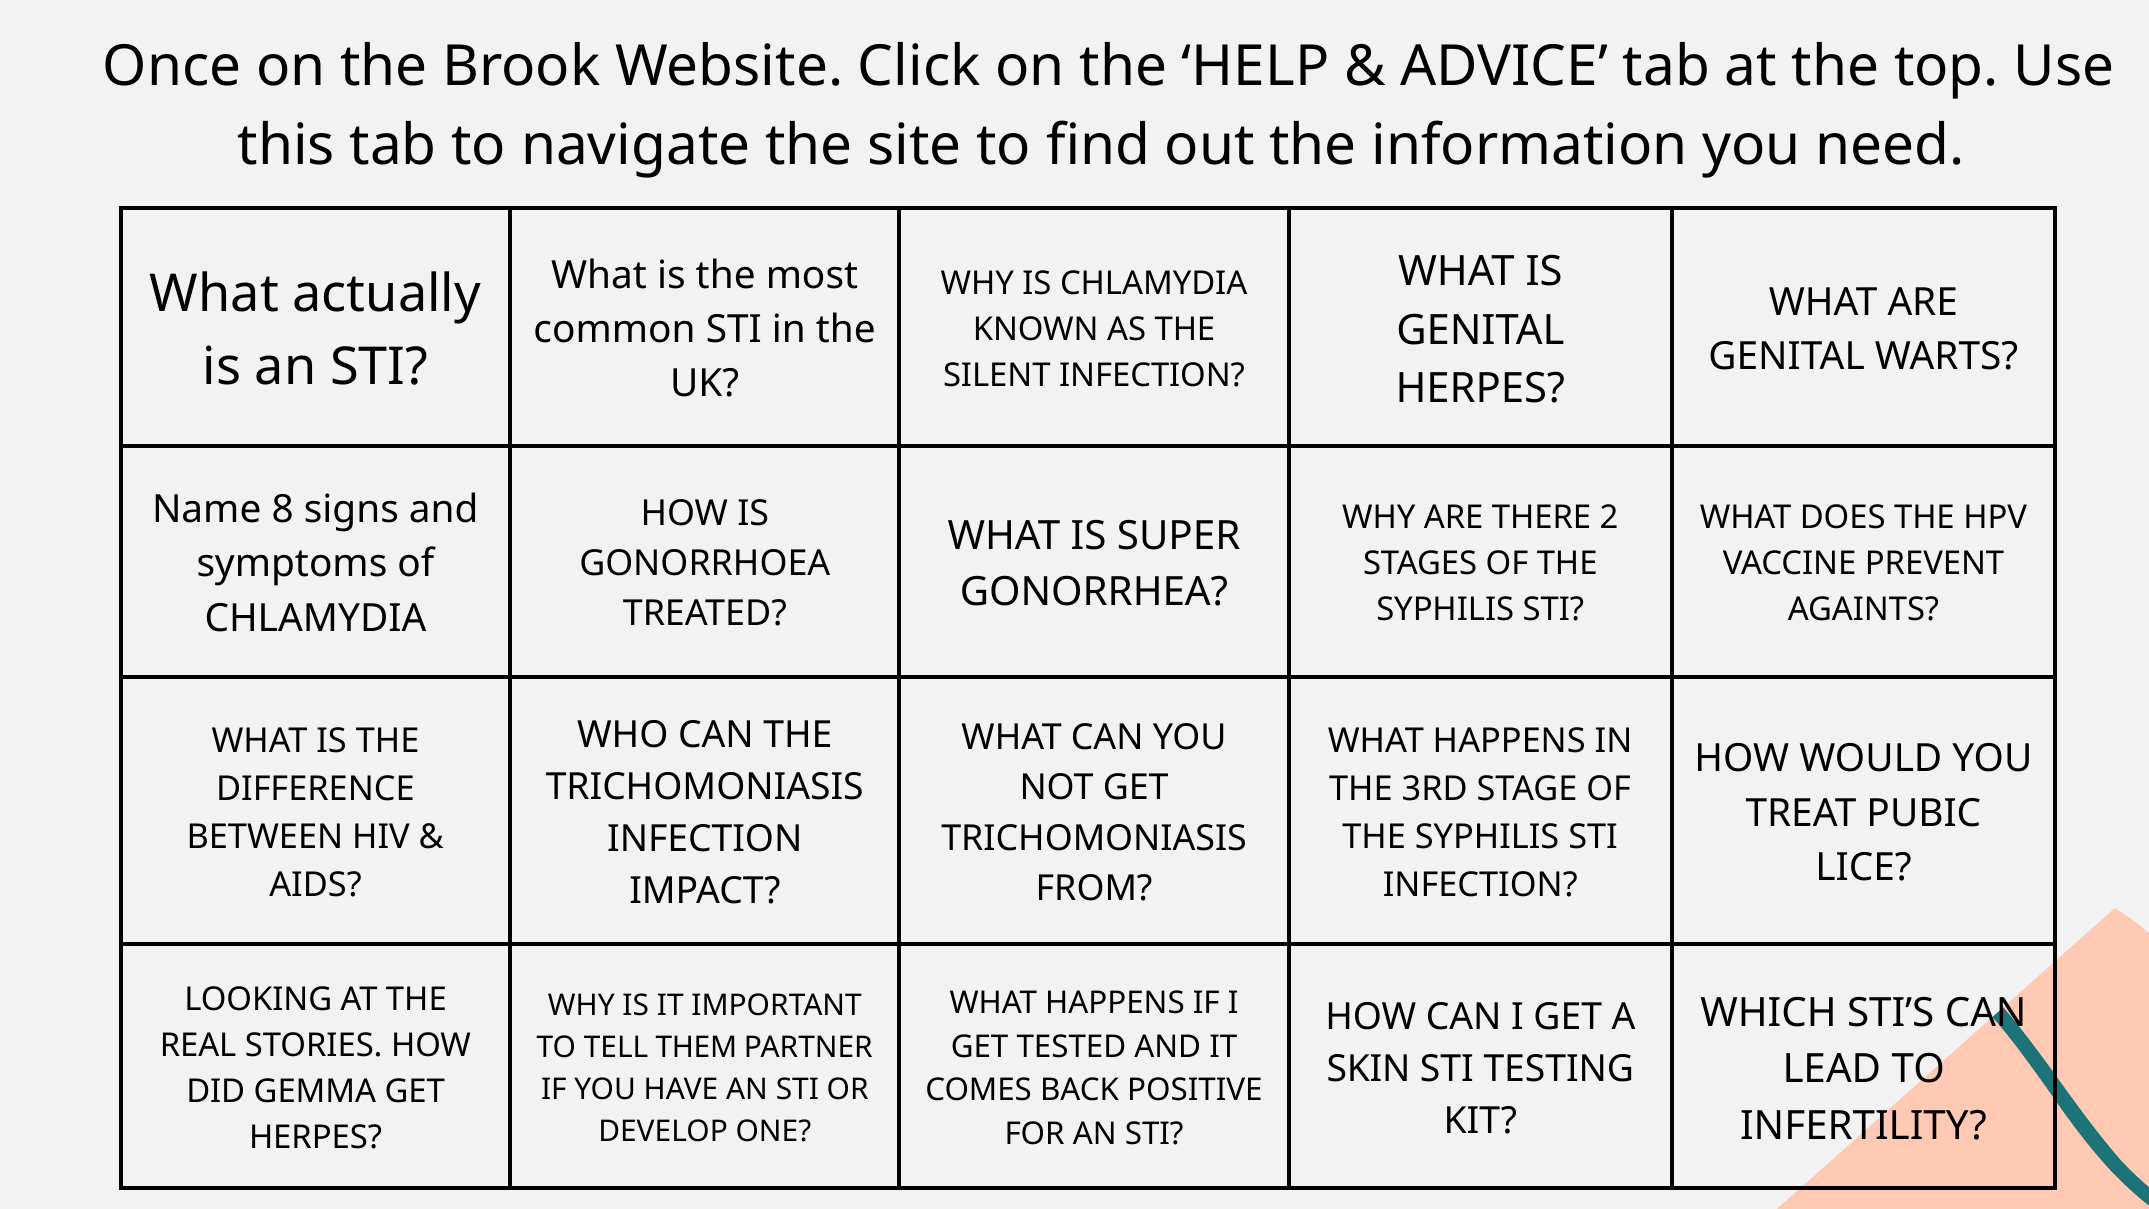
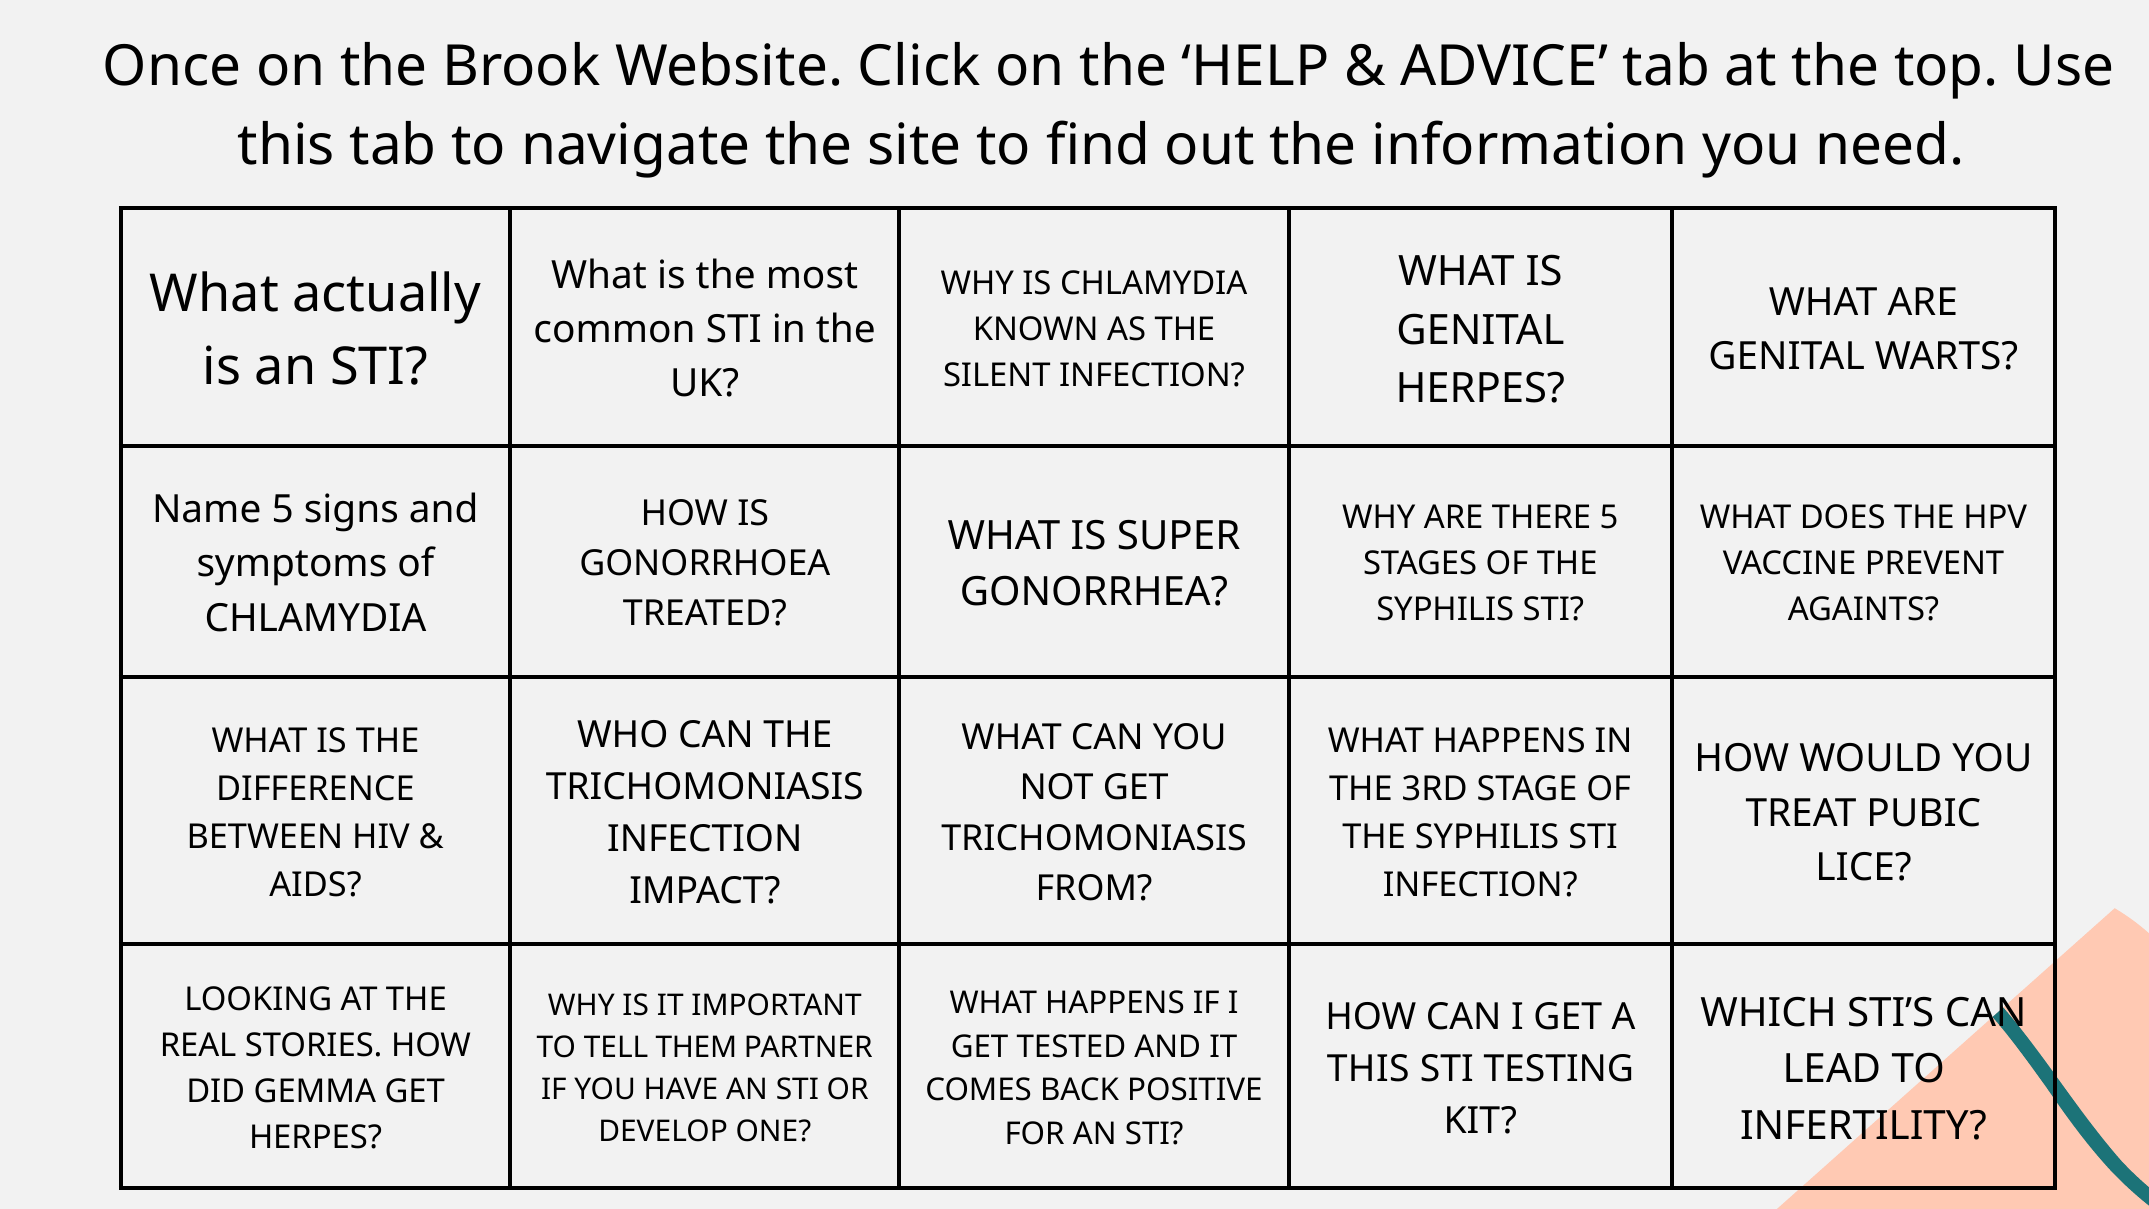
Name 8: 8 -> 5 (283, 510)
THERE 2: 2 -> 5 (1609, 518)
SKIN: SKIN -> THIS (1368, 1069)
